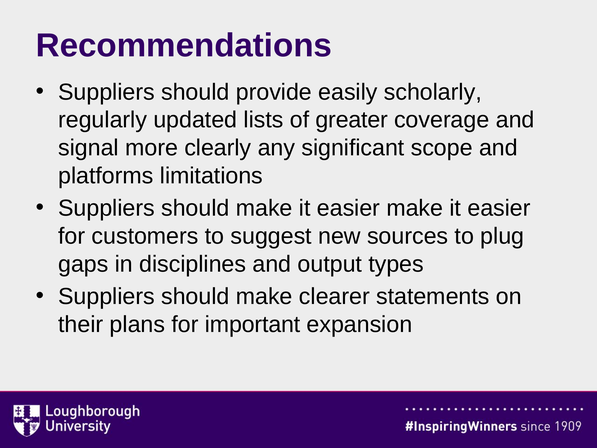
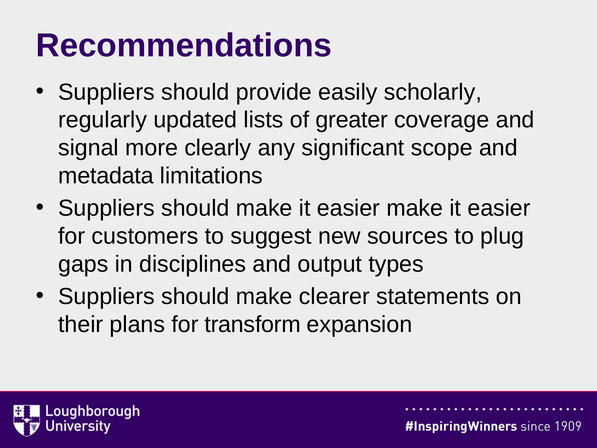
platforms: platforms -> metadata (106, 176)
important: important -> transform (253, 324)
